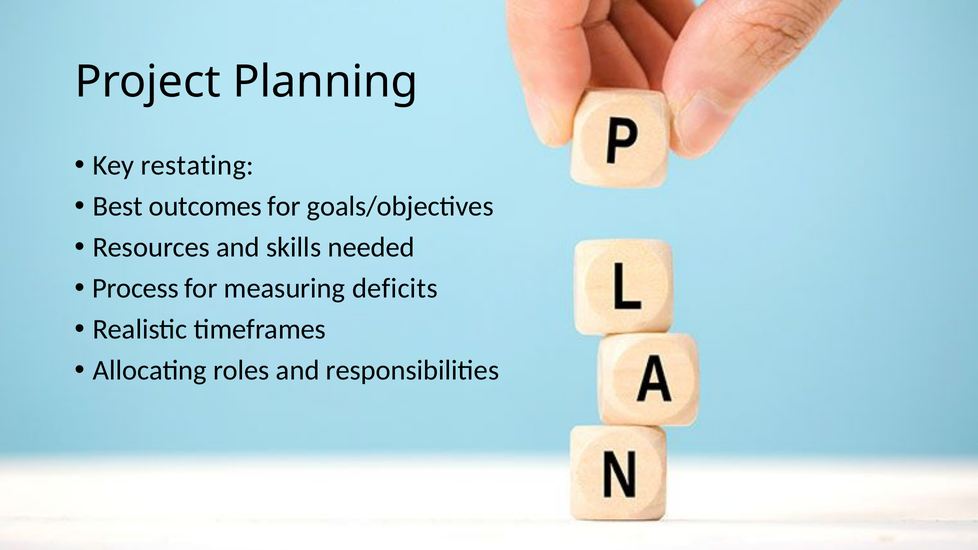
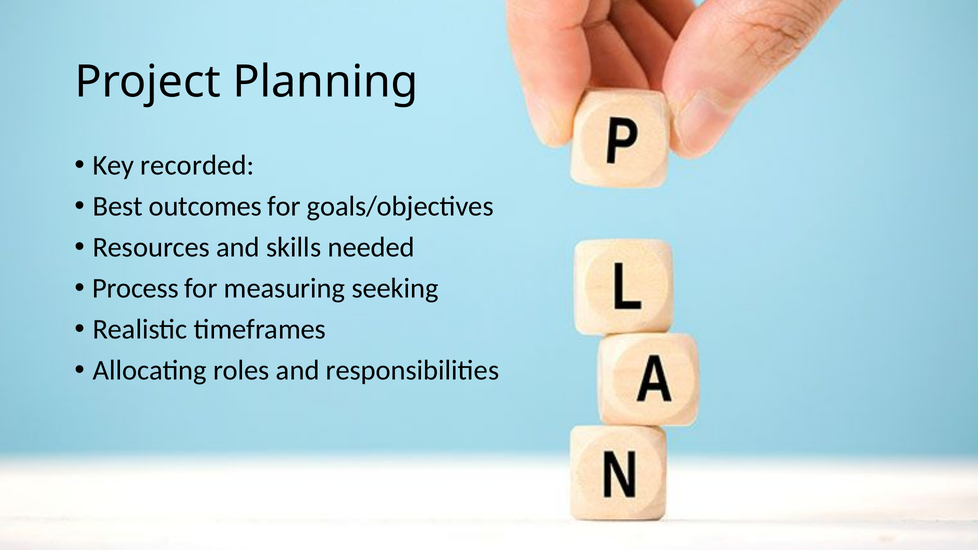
restating: restating -> recorded (197, 165)
deficits: deficits -> seeking (395, 288)
